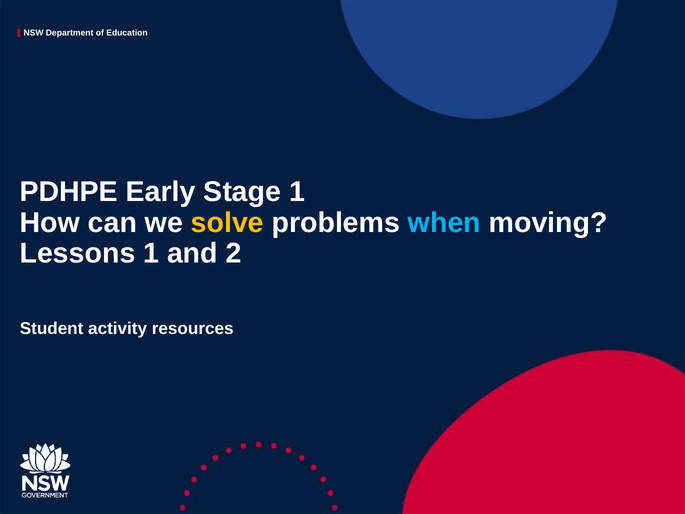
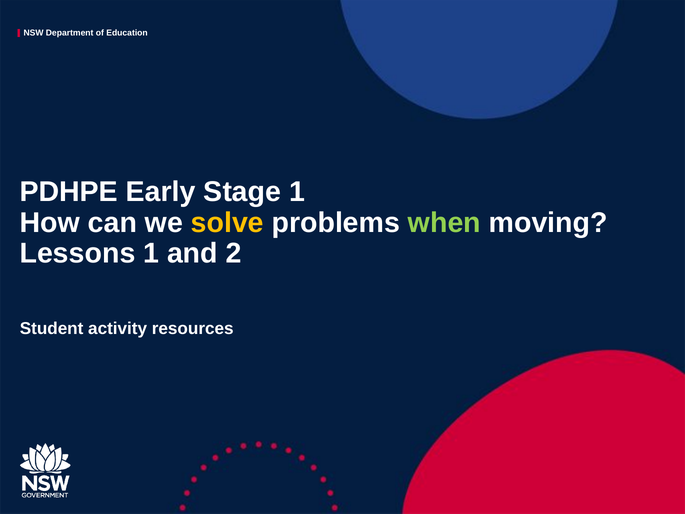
when colour: light blue -> light green (444, 223)
